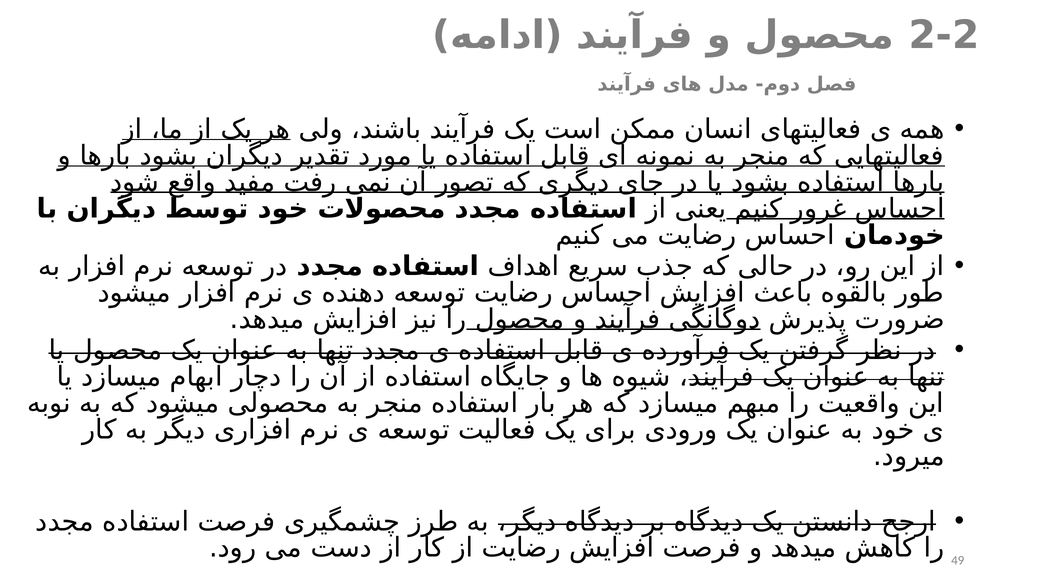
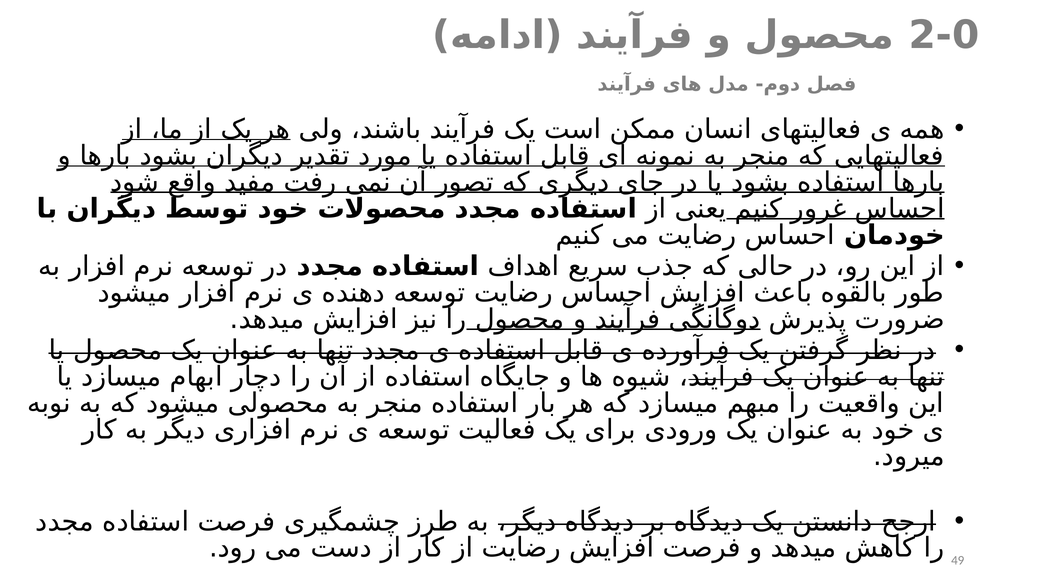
2-2: 2-2 -> 2-0 (944, 35)
